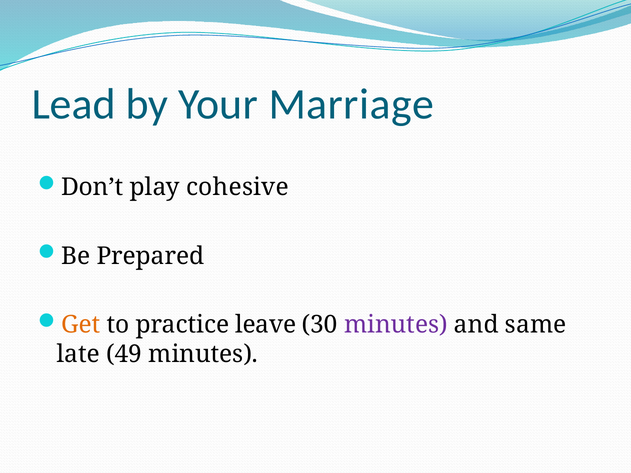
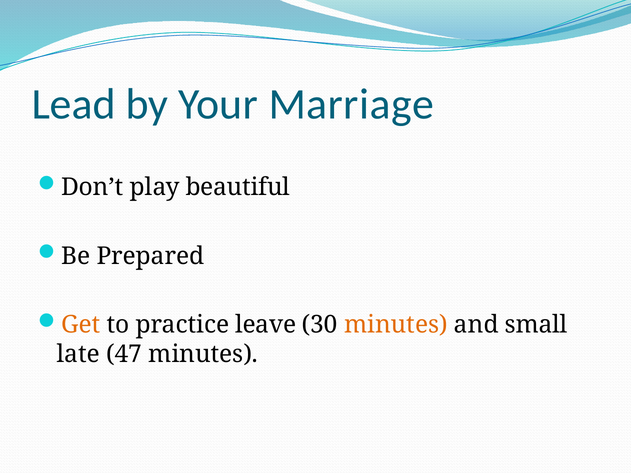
cohesive: cohesive -> beautiful (238, 187)
minutes colour: purple -> orange (396, 325)
same: same -> small (536, 325)
49: 49 -> 47 (124, 354)
